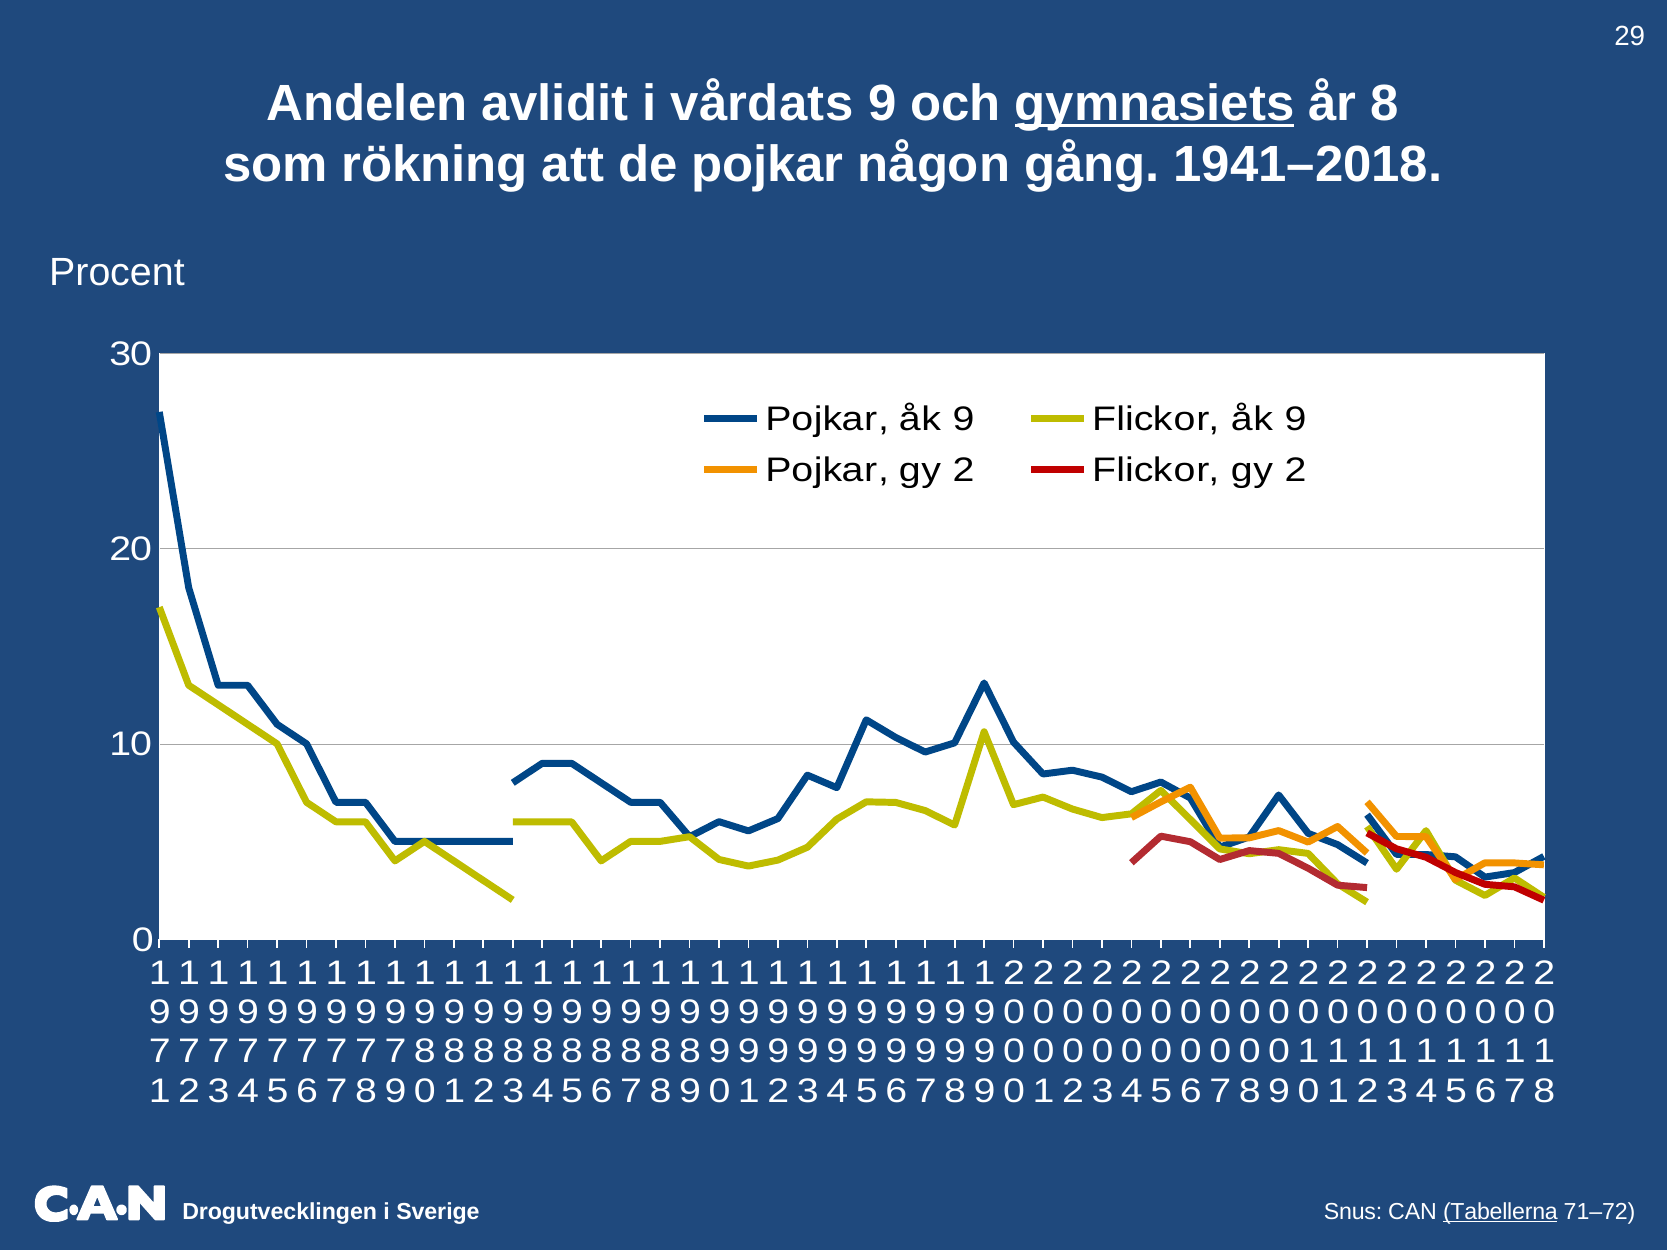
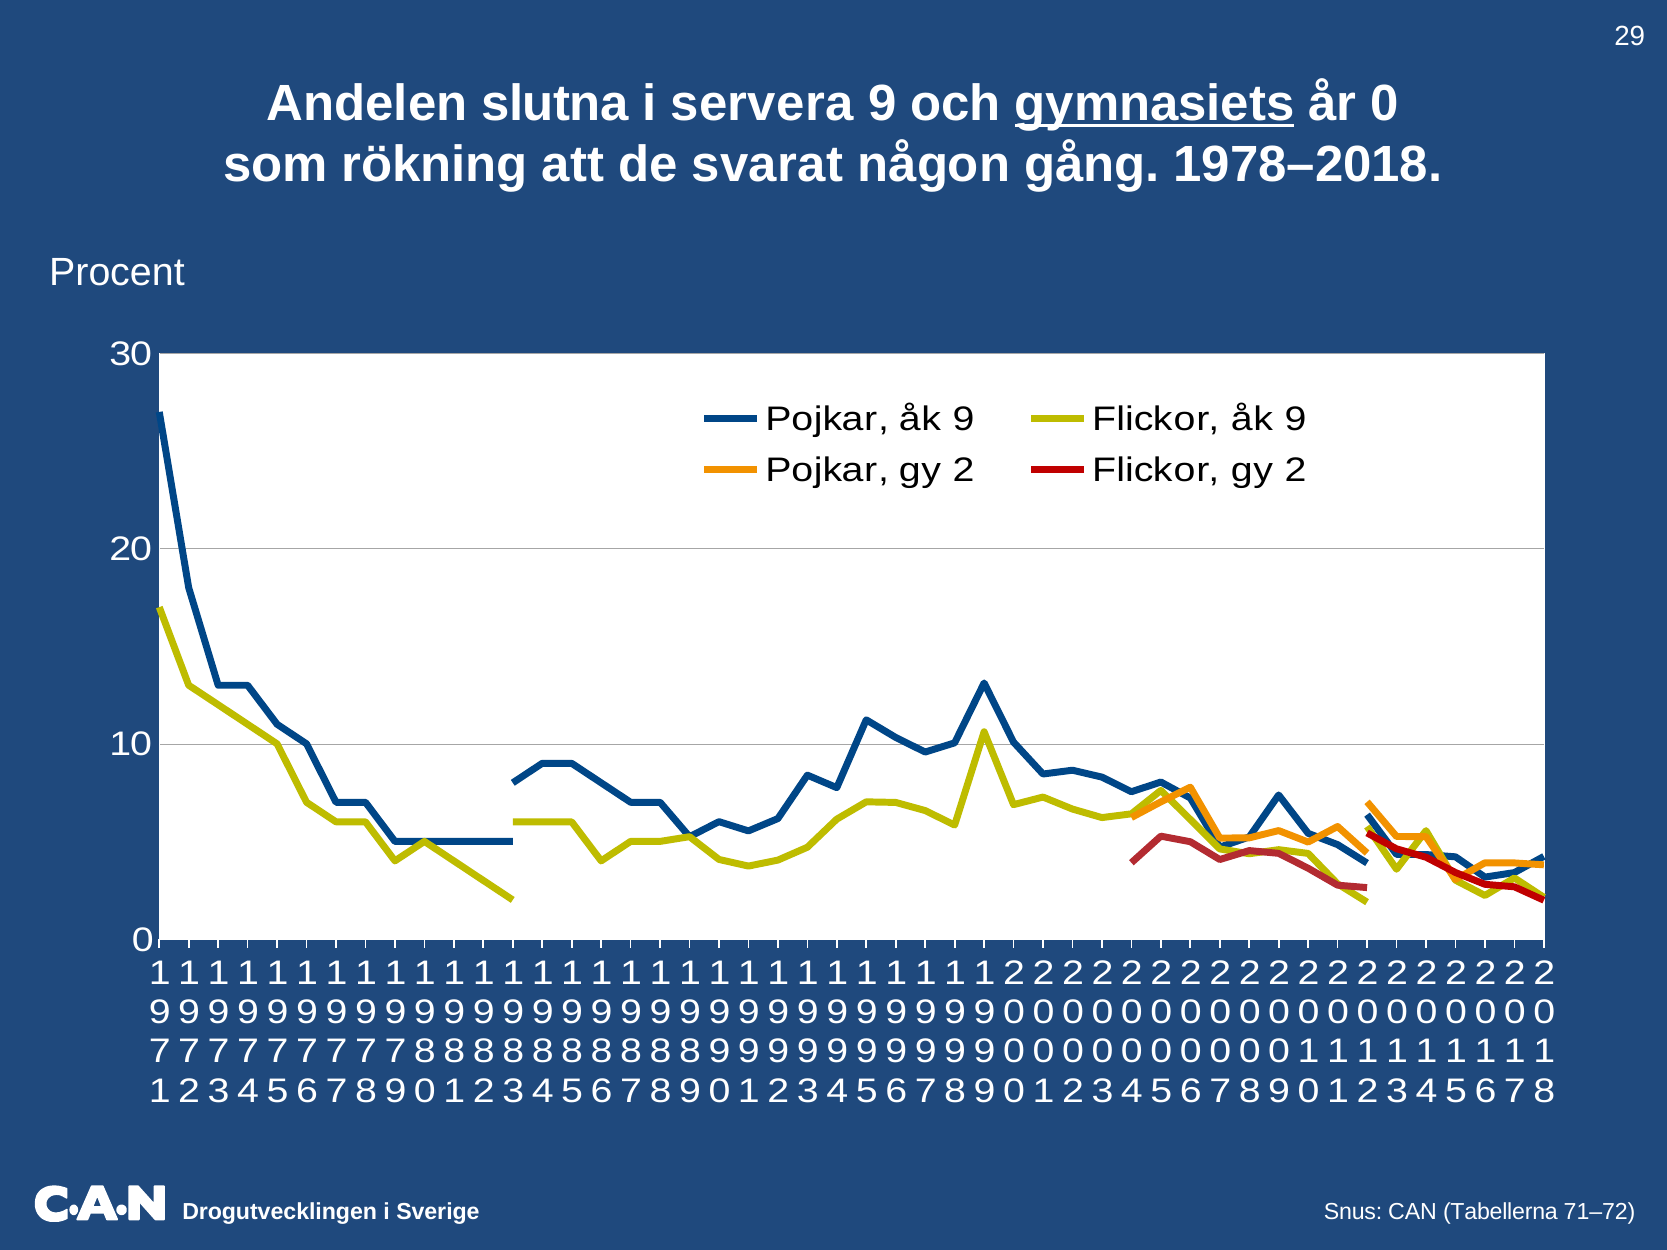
avlidit: avlidit -> slutna (555, 103)
vårdats: vårdats -> servera (762, 103)
år 8: 8 -> 0 (1385, 103)
de pojkar: pojkar -> svarat (767, 164)
1941–2018: 1941–2018 -> 1978–2018 (1308, 164)
Tabellerna underline: present -> none (1500, 1212)
